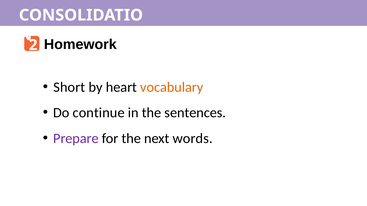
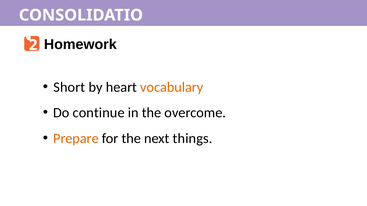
sentences: sentences -> overcome (195, 113)
Prepare colour: purple -> orange (76, 139)
words: words -> things (193, 139)
